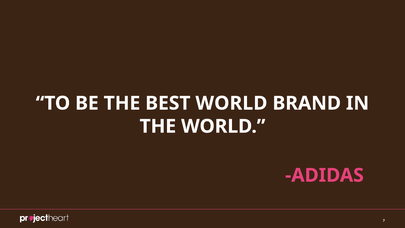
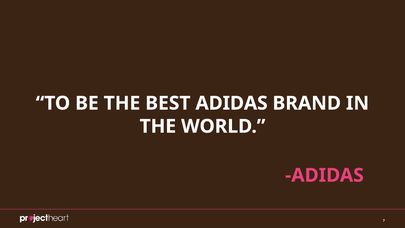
BEST WORLD: WORLD -> ADIDAS (232, 103)
